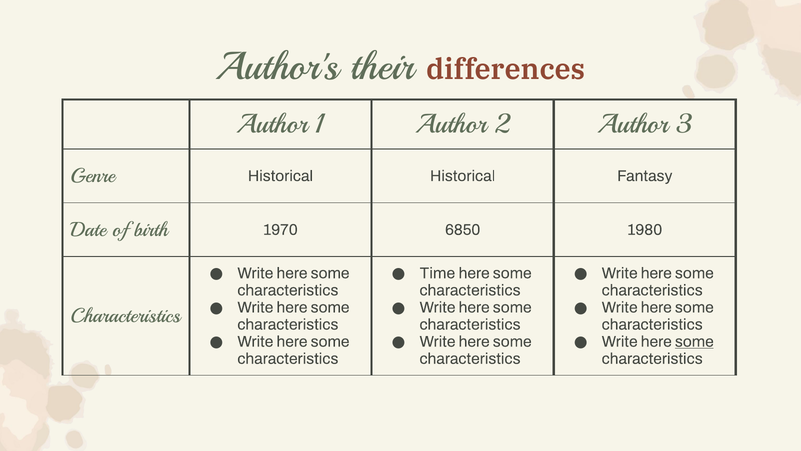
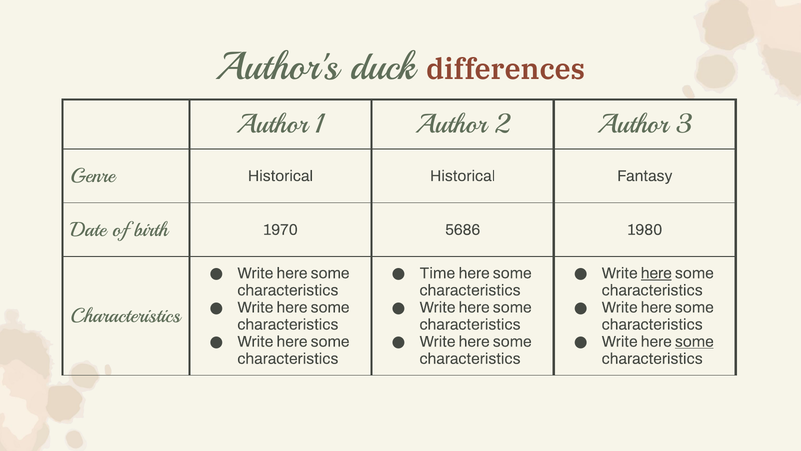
their: their -> duck (383, 66)
6850: 6850 -> 5686 (463, 229)
here underline: none -> present (656, 273)
